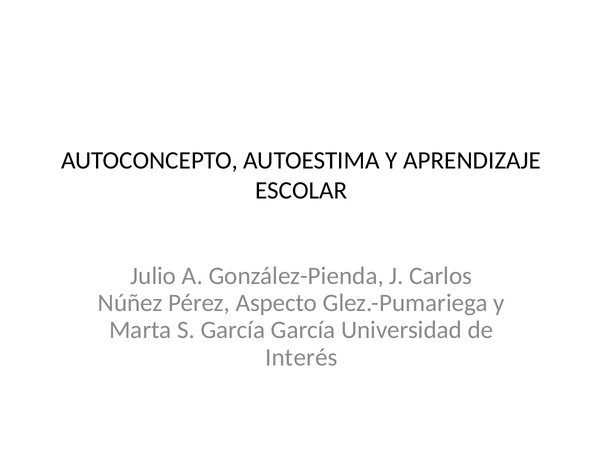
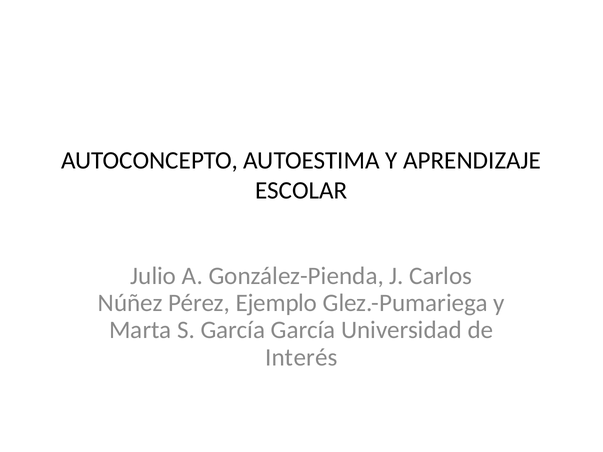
Aspecto: Aspecto -> Ejemplo (276, 303)
